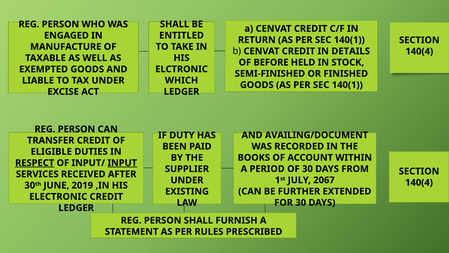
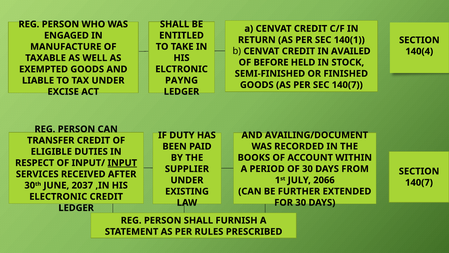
DETAILS: DETAILS -> AVAILED (351, 51)
WHICH: WHICH -> PAYNG (181, 80)
140(1: 140(1 -> 140(7 (347, 85)
RESPECT underline: present -> none (35, 163)
2067: 2067 -> 2066 (324, 180)
140(4: 140(4 -> 140(7 (419, 182)
2019: 2019 -> 2037 (82, 185)
